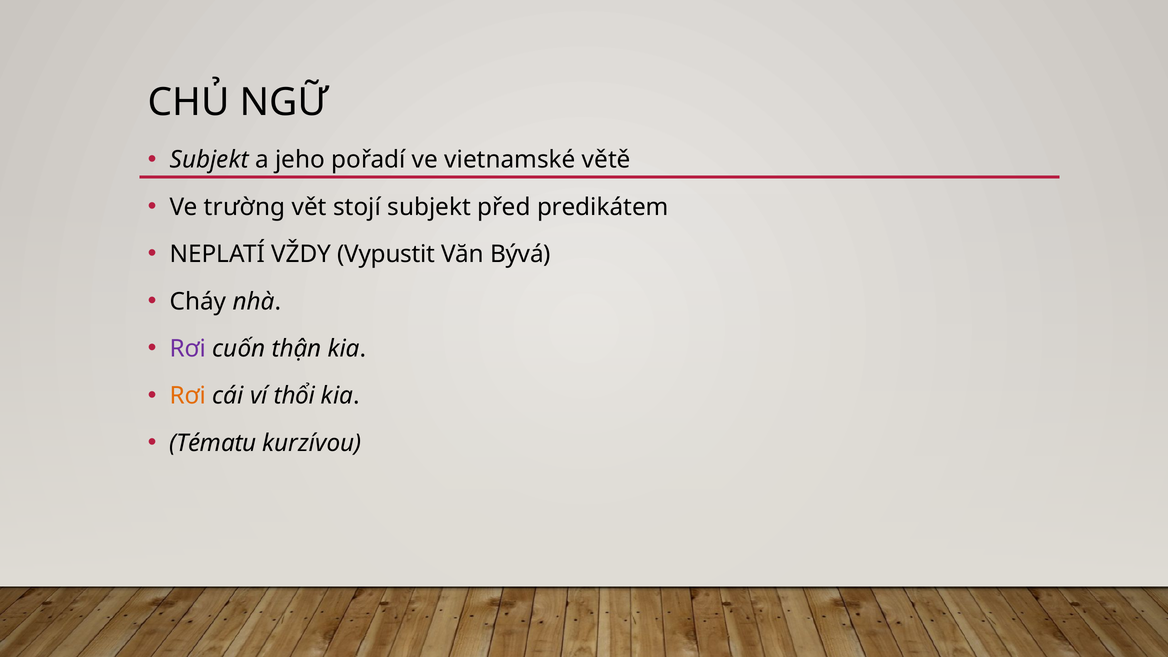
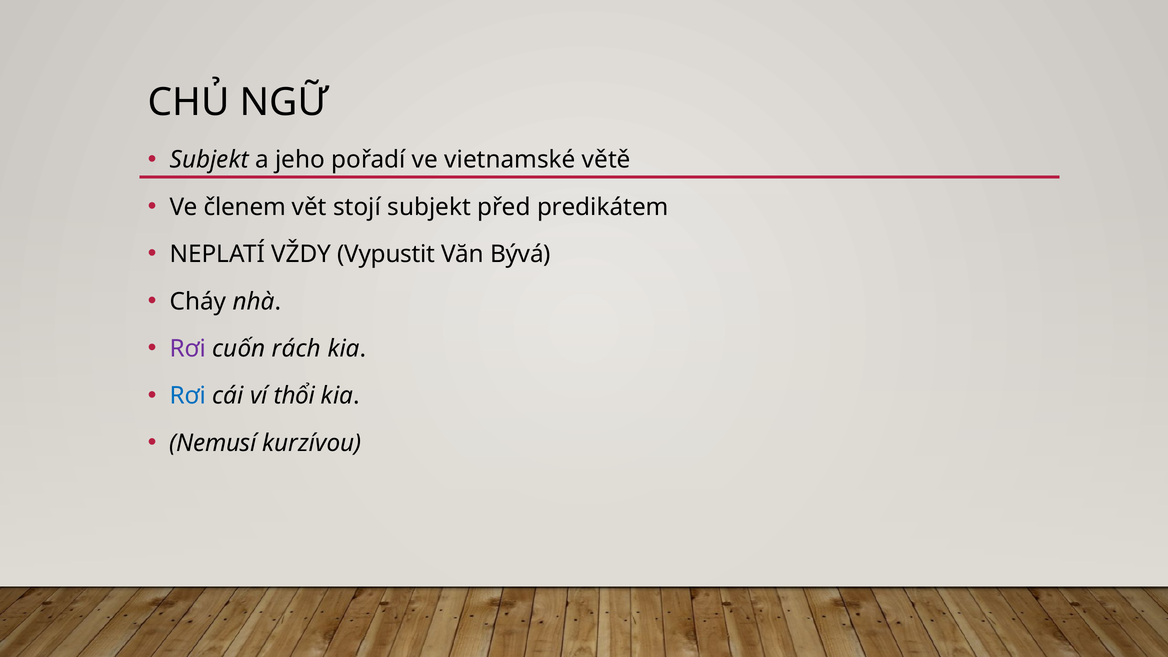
trường: trường -> členem (245, 207)
thận: thận -> rách (296, 349)
Rơi colour: orange -> blue (188, 396)
Tématu: Tématu -> Nemusí (213, 443)
